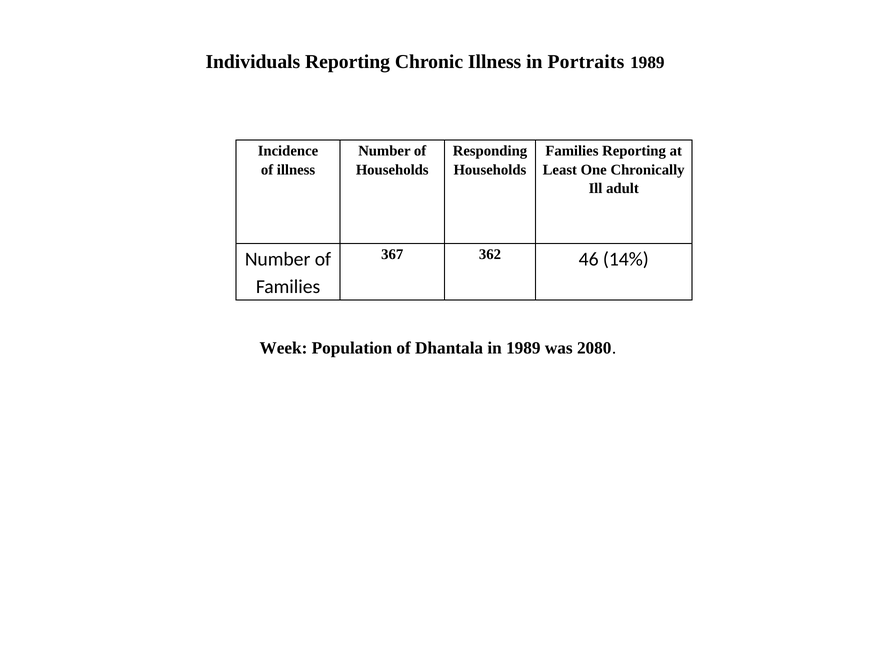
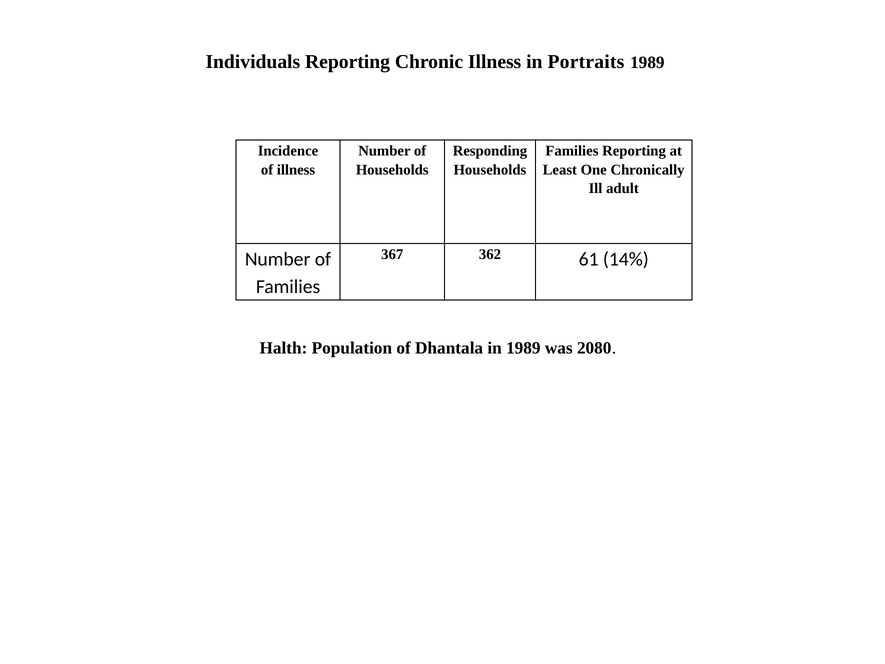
46: 46 -> 61 (589, 259)
Week: Week -> Halth (284, 348)
